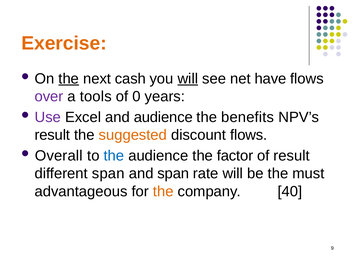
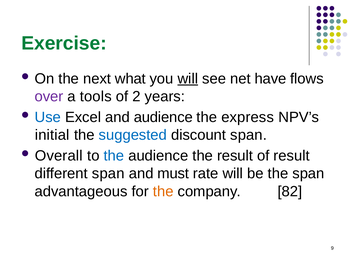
Exercise colour: orange -> green (64, 43)
the underline: present -> none (69, 78)
cash: cash -> what (130, 78)
0: 0 -> 2 (137, 96)
Use colour: purple -> blue (48, 117)
benefits: benefits -> express (248, 117)
result: result -> initial (52, 135)
suggested colour: orange -> blue (133, 135)
discount flows: flows -> span (249, 135)
the factor: factor -> result (235, 155)
and span: span -> must (173, 173)
the must: must -> span (308, 173)
40: 40 -> 82 (290, 191)
